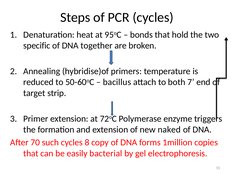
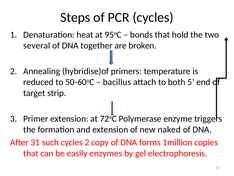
specific: specific -> several (37, 45)
7: 7 -> 5 (191, 82)
70: 70 -> 31 (35, 142)
cycles 8: 8 -> 2 (87, 142)
bacterial: bacterial -> enzymes (106, 153)
